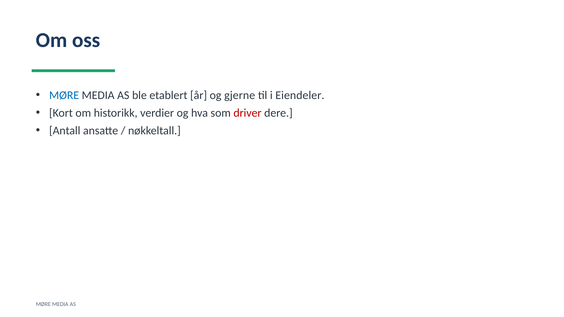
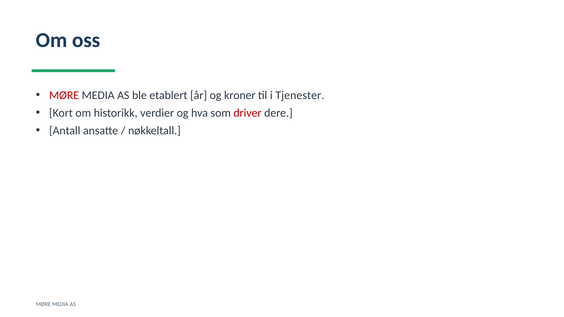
MØRE colour: blue -> red (64, 96)
gjerne: gjerne -> kroner (240, 96)
Eiendeler: Eiendeler -> Tjenester (300, 96)
